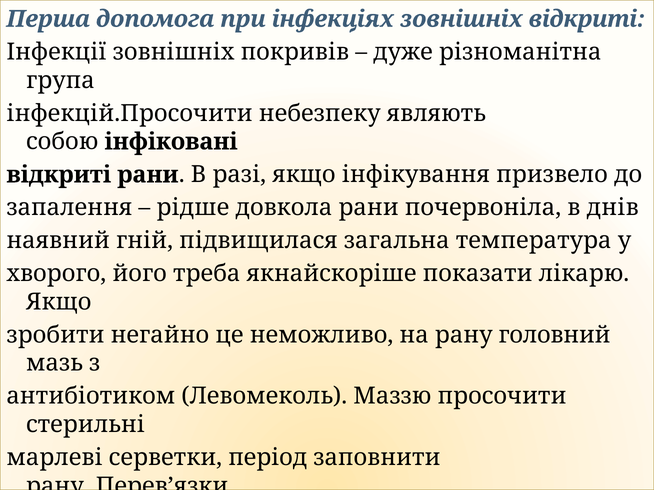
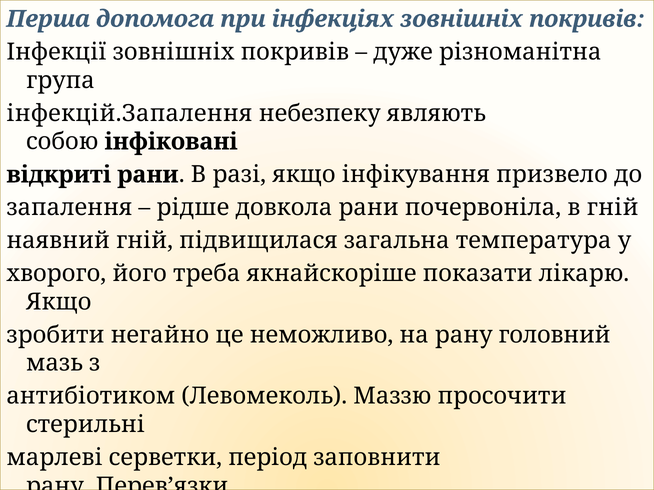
інфекціях зовнішніх відкриті: відкриті -> покривів (587, 19)
інфекцій.Просочити: інфекцій.Просочити -> інфекцій.Запалення (129, 113)
в днів: днів -> гній (613, 208)
